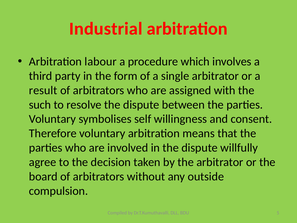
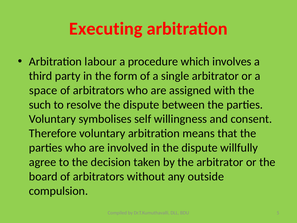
Industrial: Industrial -> Executing (106, 29)
result: result -> space (43, 90)
